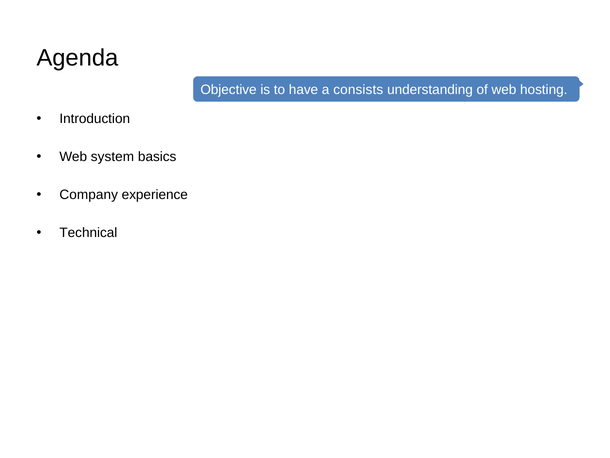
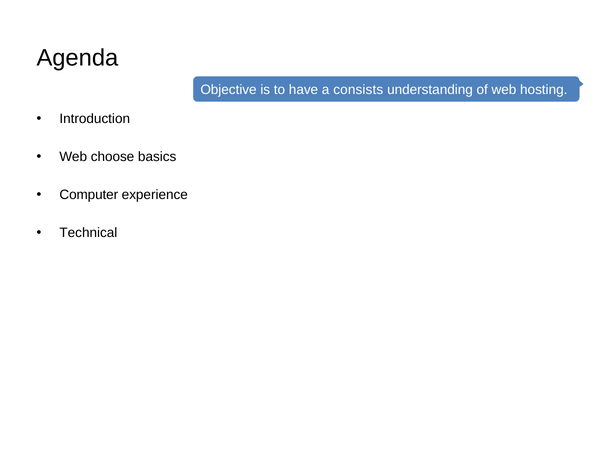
system: system -> choose (113, 157)
Company: Company -> Computer (89, 195)
